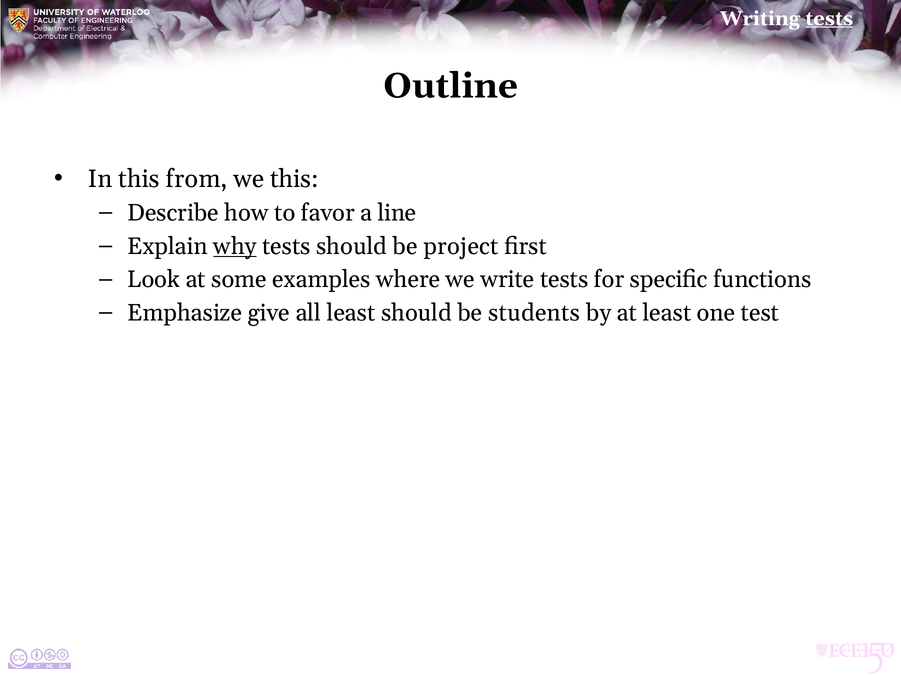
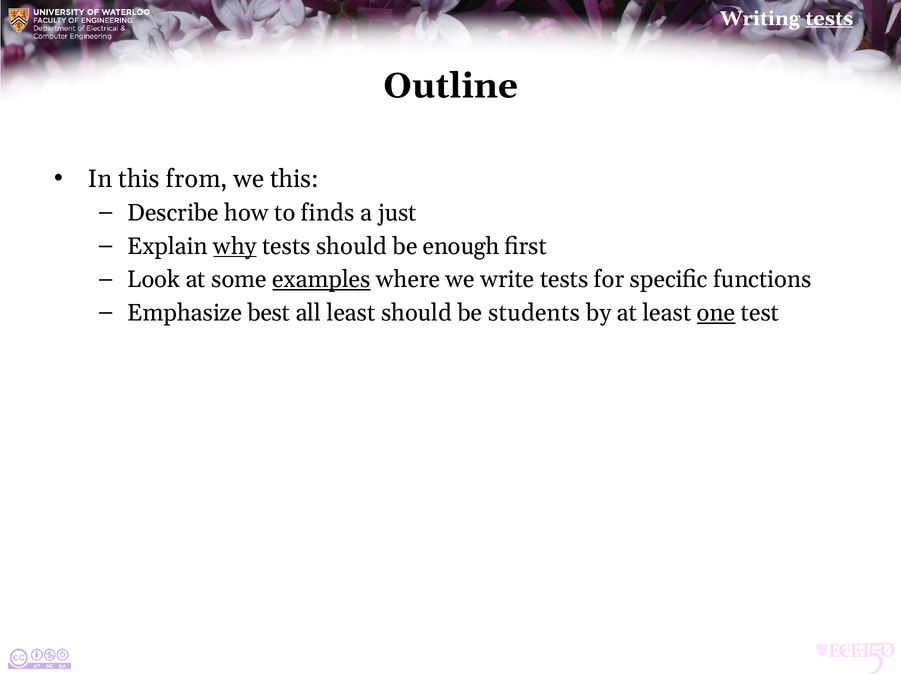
favor: favor -> finds (328, 213)
line: line -> just (397, 213)
project: project -> enough (461, 246)
examples underline: none -> present (321, 279)
give: give -> best (269, 313)
one underline: none -> present (716, 313)
